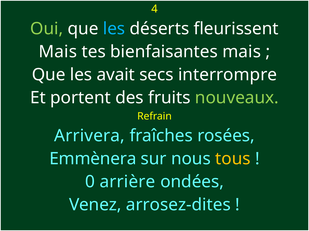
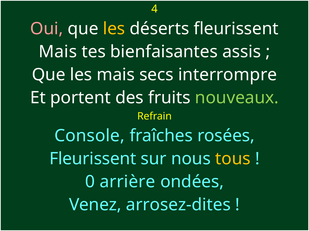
Oui colour: light green -> pink (47, 29)
les colour: light blue -> yellow (114, 29)
bienfaisantes mais: mais -> assis (242, 52)
les avait: avait -> mais (116, 75)
Arrivera: Arrivera -> Console (89, 136)
Emmènera: Emmènera -> Fleurissent (93, 159)
